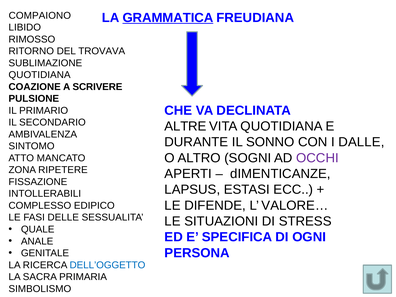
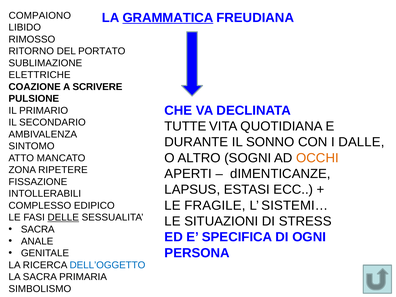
TROVAVA: TROVAVA -> PORTATO (102, 51)
QUOTIDIANA: QUOTIDIANA -> ELETTRICHE (40, 75)
ALTRE: ALTRE -> TUTTE (185, 126)
OCCHI colour: purple -> orange (317, 158)
DIFENDE: DIFENDE -> FRAGILE (215, 205)
VALORE…: VALORE… -> SISTEMI… (295, 205)
DELLE underline: none -> present (63, 217)
QUALE: QUALE -> SACRA (38, 229)
